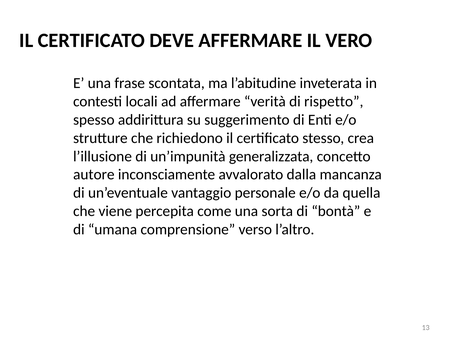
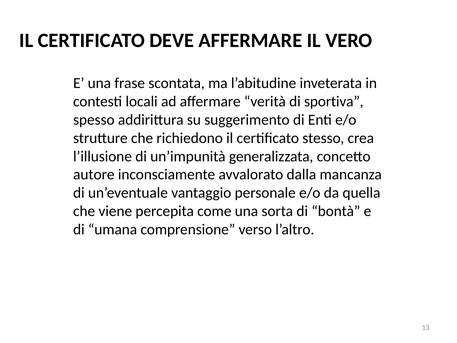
rispetto: rispetto -> sportiva (334, 101)
